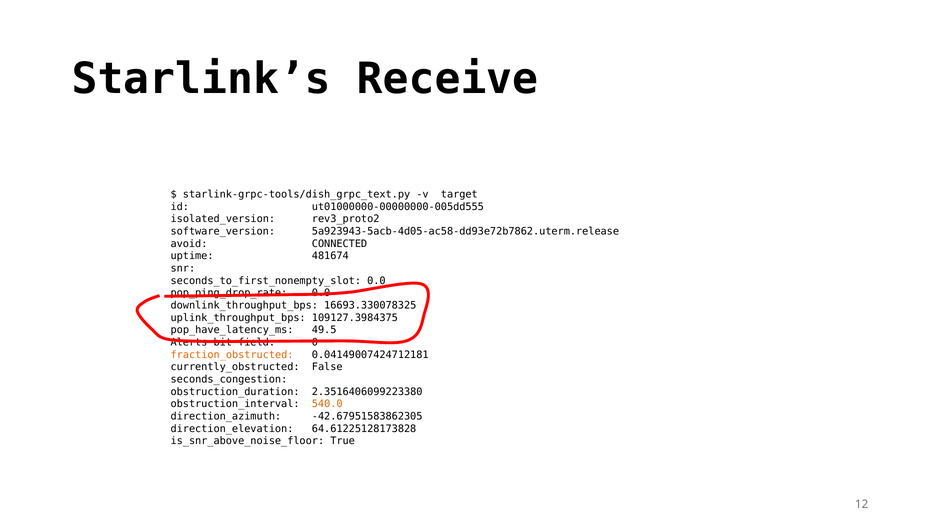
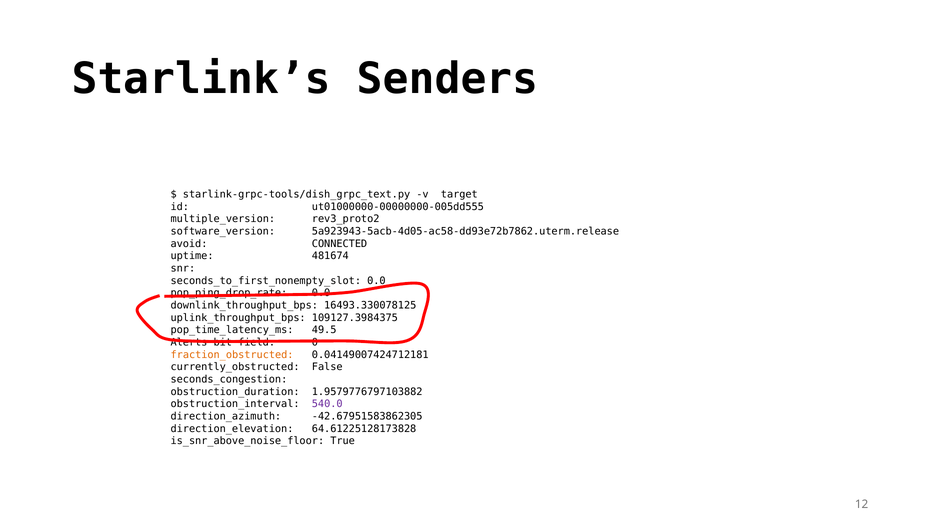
Receive: Receive -> Senders (448, 79)
isolated_version: isolated_version -> multiple_version (223, 219)
16693.330078325: 16693.330078325 -> 16493.330078125 (370, 305)
pop_have_latency_ms: pop_have_latency_ms -> pop_time_latency_ms (232, 330)
2.3516406099223380: 2.3516406099223380 -> 1.9579776797103882 (367, 392)
540.0 colour: orange -> purple (327, 404)
